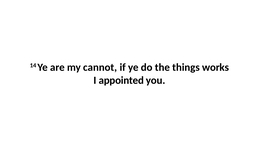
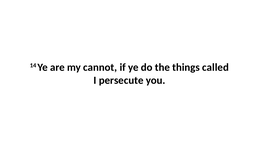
works: works -> called (215, 67)
appointed: appointed -> persecute (121, 80)
